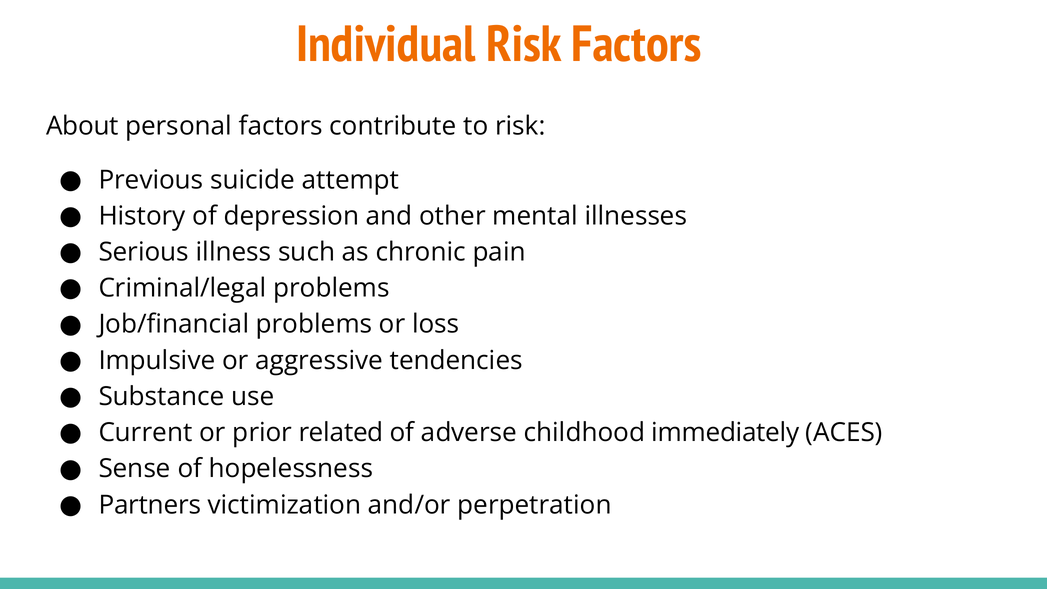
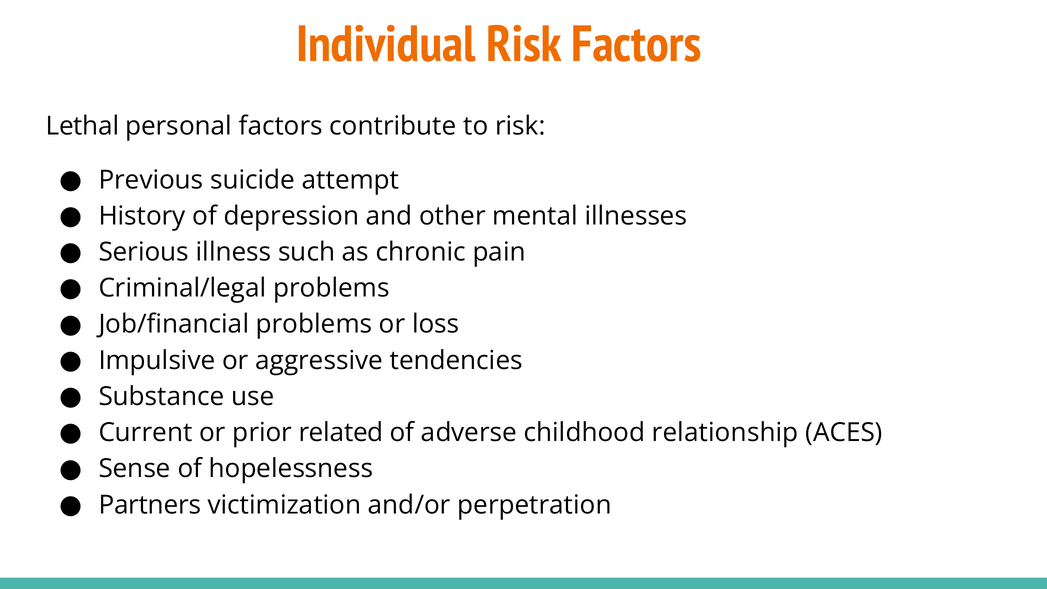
About: About -> Lethal (82, 126)
immediately: immediately -> relationship (725, 433)
